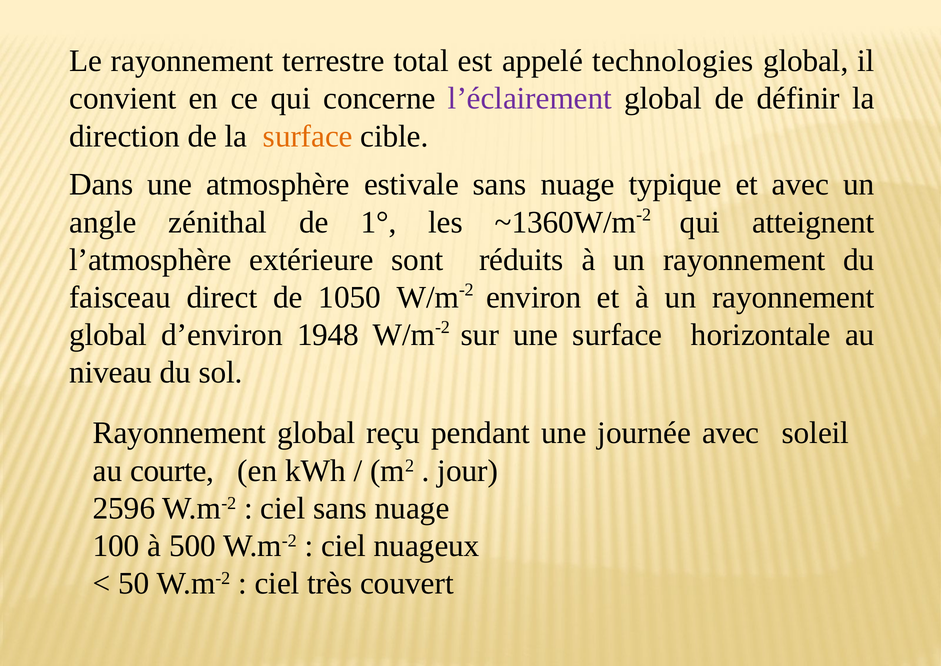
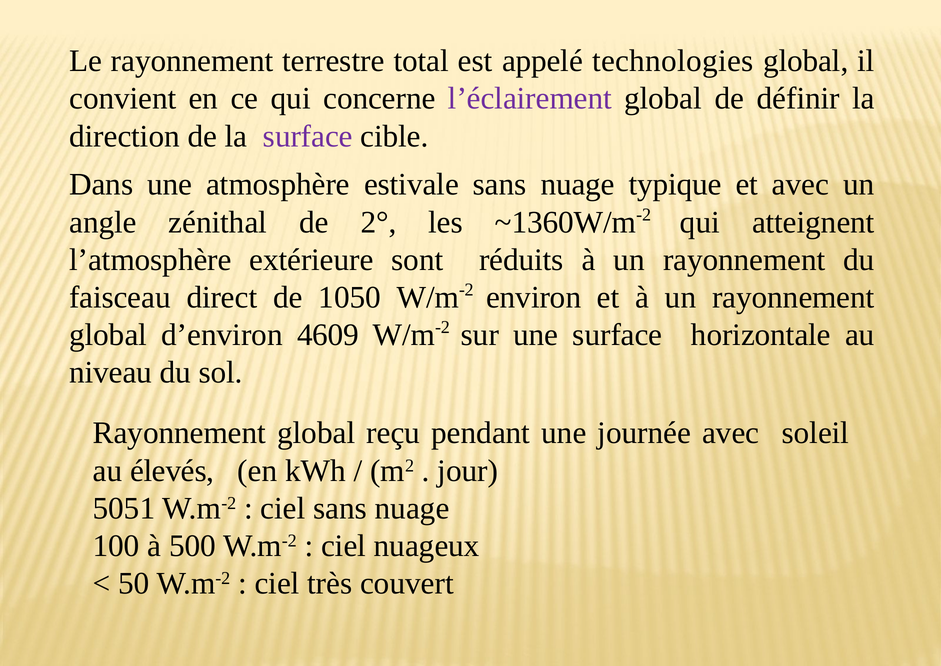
surface colour: orange -> purple (308, 136)
1°: 1° -> 2° (379, 222)
1948: 1948 -> 4609 (328, 335)
courte: courte -> élevés (172, 470)
2596: 2596 -> 5051 (124, 508)
